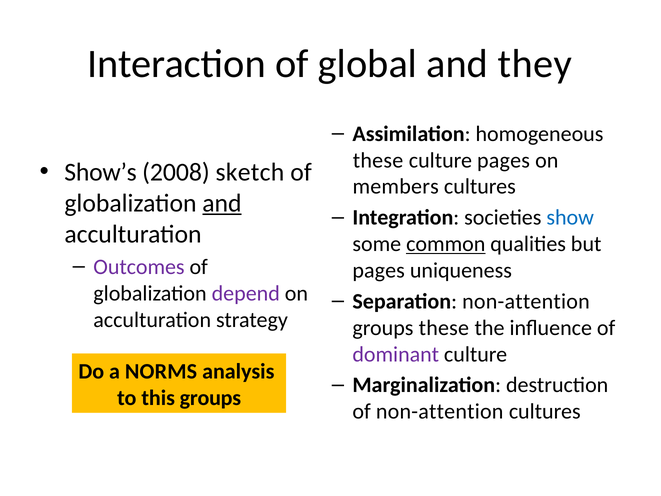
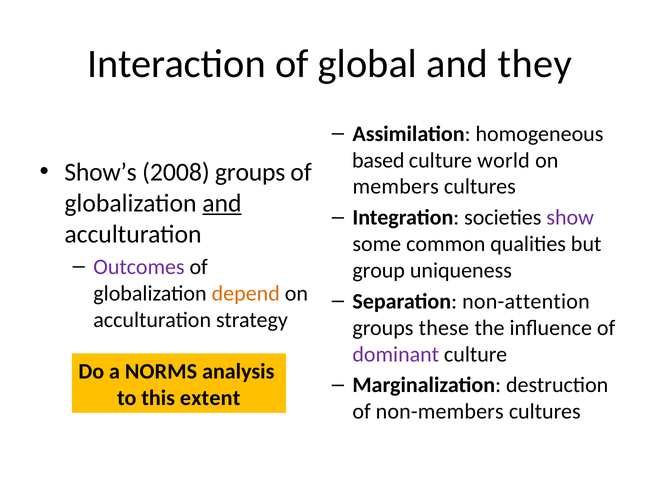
these: these -> based (378, 160)
culture pages: pages -> world (503, 160)
2008 sketch: sketch -> groups (250, 172)
show colour: blue -> purple (570, 217)
common underline: present -> none (446, 244)
pages: pages -> group (379, 270)
depend colour: purple -> orange (246, 293)
this groups: groups -> extent (210, 398)
of non-attention: non-attention -> non-members (440, 411)
